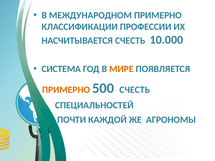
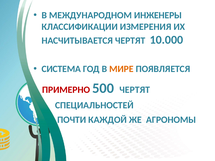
МЕЖДУНАРОДНОМ ПРИМЕРНО: ПРИМЕРНО -> ИНЖЕНЕРЫ (158, 15)
ПРОФЕССИИ: ПРОФЕССИИ -> ИЗМЕРЕНИЯ (146, 27)
НАСЧИТЫВАЕТСЯ СЧЕСТЬ: СЧЕСТЬ -> ЧЕРТЯТ (130, 41)
ПРИМЕРНО colour: orange -> red (66, 90)
500 СЧЕСТЬ: СЧЕСТЬ -> ЧЕРТЯТ (135, 90)
